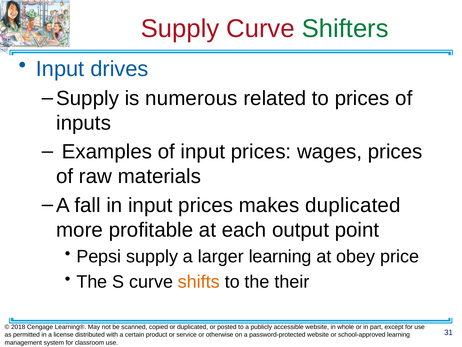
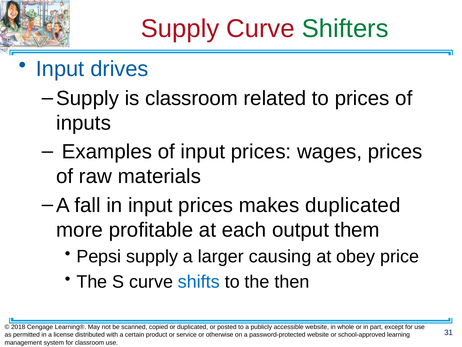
is numerous: numerous -> classroom (192, 98)
point: point -> them (357, 230)
larger learning: learning -> causing (280, 256)
shifts colour: orange -> blue (199, 281)
their: their -> then (292, 281)
